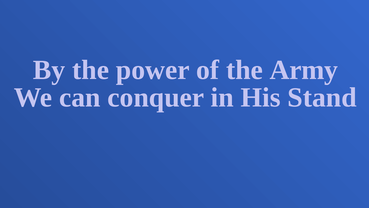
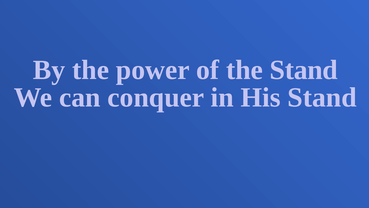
the Army: Army -> Stand (304, 70)
